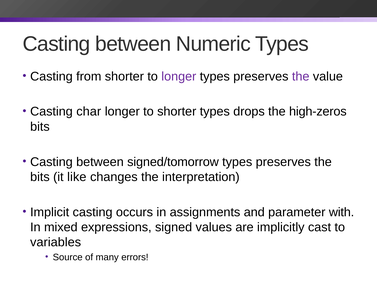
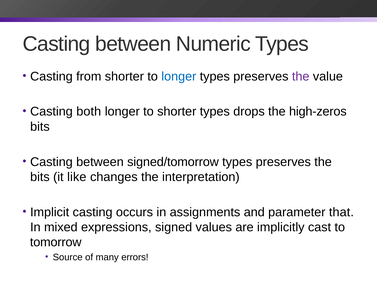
longer colour: purple -> blue (179, 76)
char: char -> both (89, 111)
with: with -> that (341, 212)
variables: variables -> tomorrow (56, 242)
